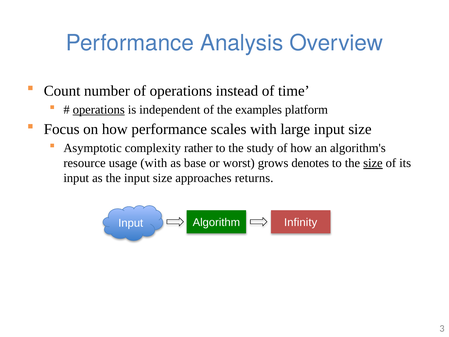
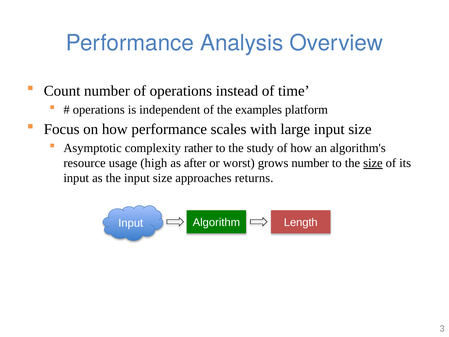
operations underline: present -> none (99, 110)
usage with: with -> high (154, 163)
base: base -> after (195, 163)
grows denotes: denotes -> number (310, 163)
Infinity: Infinity -> Length (301, 222)
